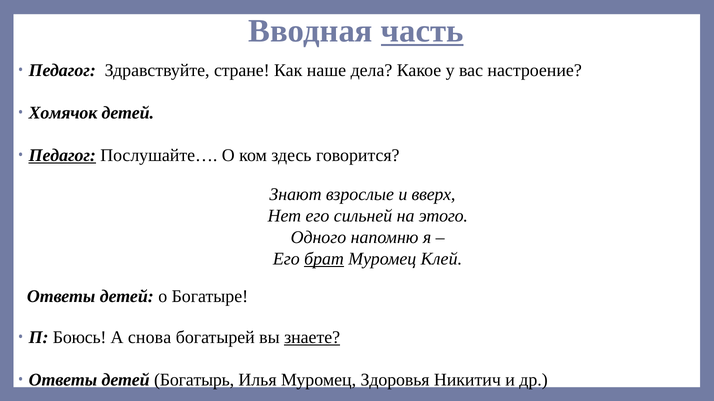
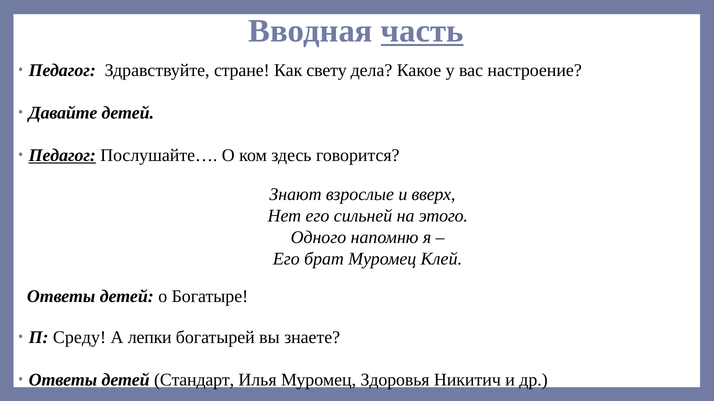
наше: наше -> свету (327, 71)
Хомячок: Хомячок -> Давайте (63, 113)
брат underline: present -> none (324, 259)
Боюсь: Боюсь -> Среду (80, 338)
снова: снова -> лепки (150, 338)
знаете underline: present -> none (312, 338)
Богатырь: Богатырь -> Стандарт (194, 380)
